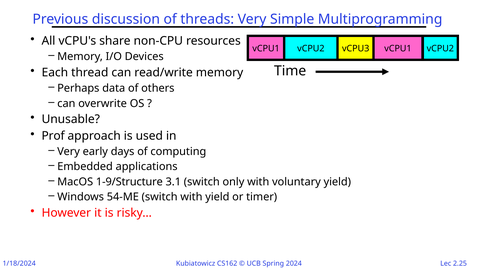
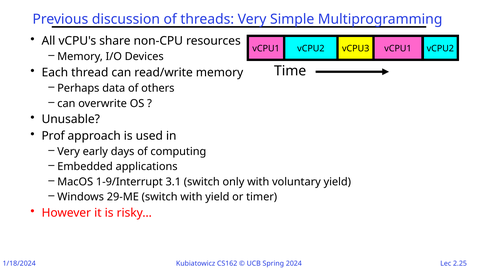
1-9/Structure: 1-9/Structure -> 1-9/Interrupt (129, 182)
54-ME: 54-ME -> 29-ME (123, 197)
